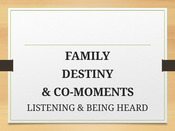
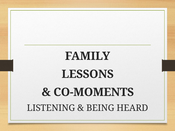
DESTINY: DESTINY -> LESSONS (88, 74)
